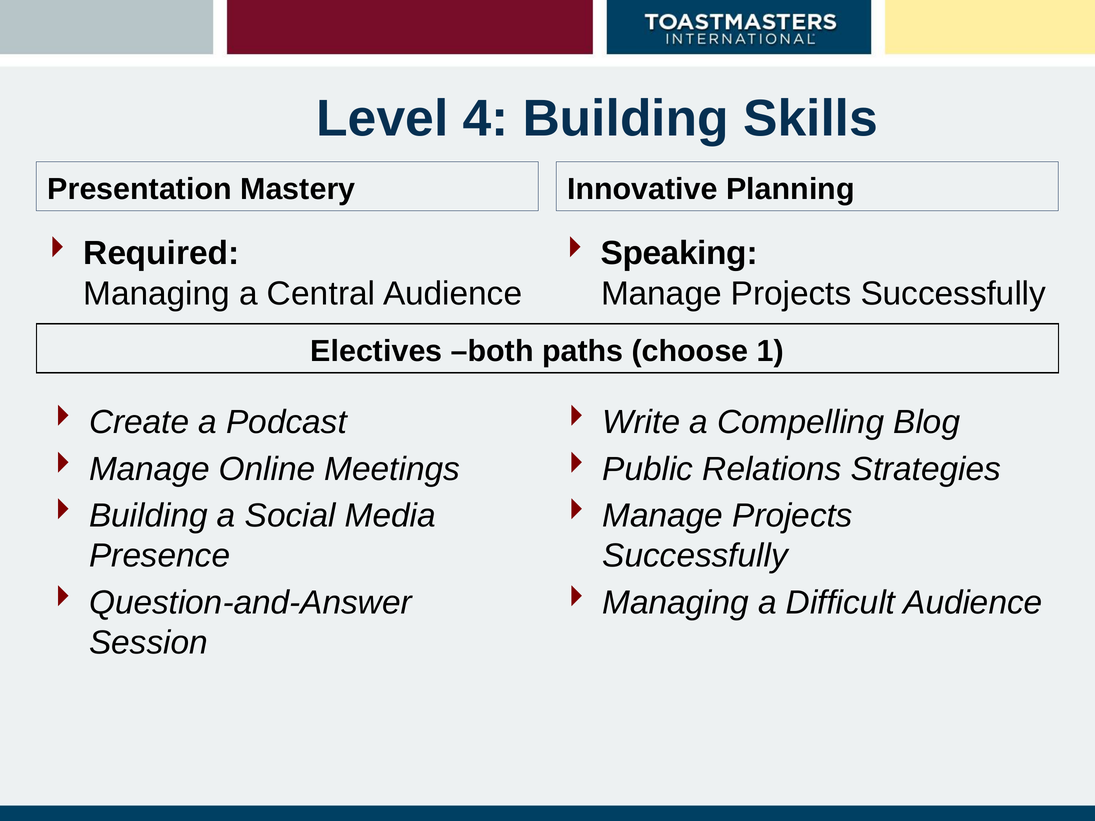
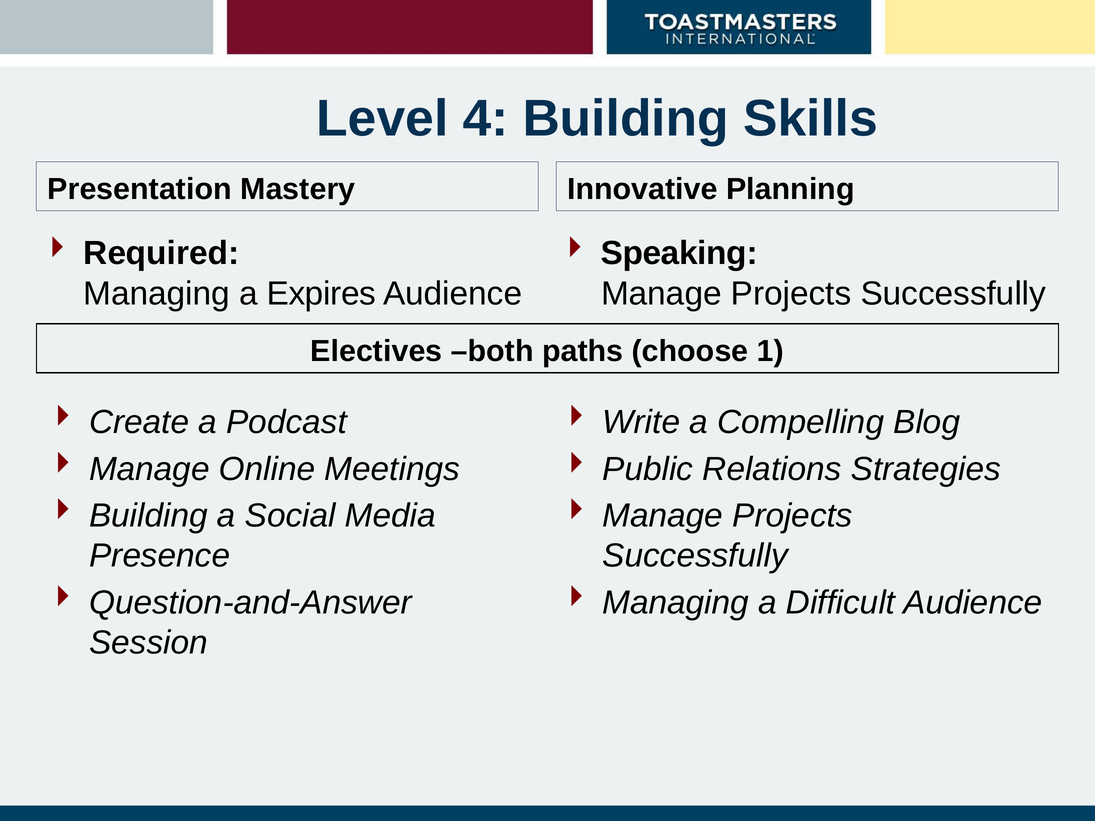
Central: Central -> Expires (321, 294)
